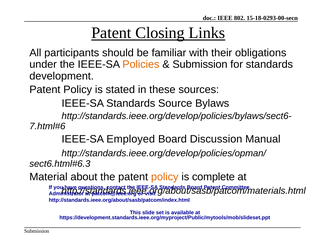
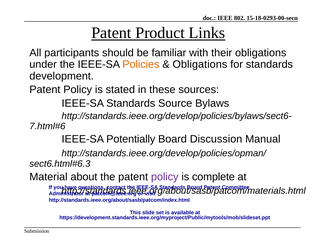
Closing: Closing -> Product (160, 33)
Submission: Submission -> Obligations (200, 65)
Employed: Employed -> Potentially (131, 139)
policy colour: orange -> purple (165, 177)
